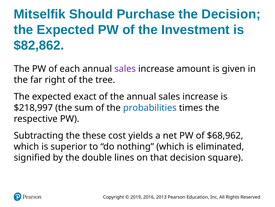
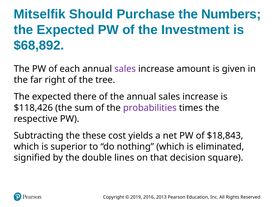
the Decision: Decision -> Numbers (231, 14)
$82,862: $82,862 -> $68,892 (39, 45)
exact: exact -> there (85, 96)
$218,997: $218,997 -> $118,426 (33, 107)
probabilities colour: blue -> purple (150, 107)
$68,962: $68,962 -> $18,843 (225, 135)
